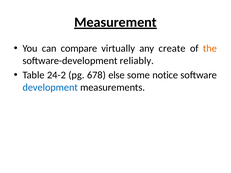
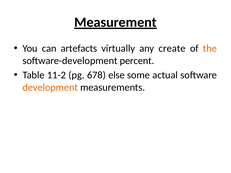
compare: compare -> artefacts (79, 48)
reliably: reliably -> percent (137, 61)
24-2: 24-2 -> 11-2 (56, 75)
notice: notice -> actual (165, 75)
development colour: blue -> orange (50, 87)
